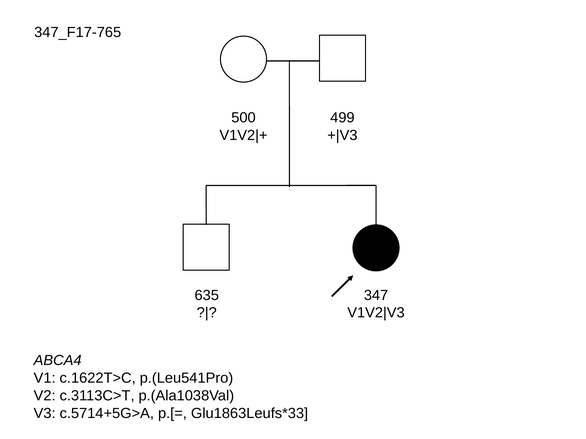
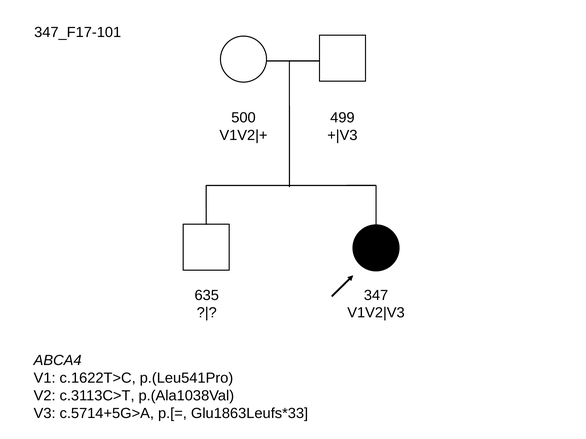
347_F17-765: 347_F17-765 -> 347_F17-101 (78, 32)
